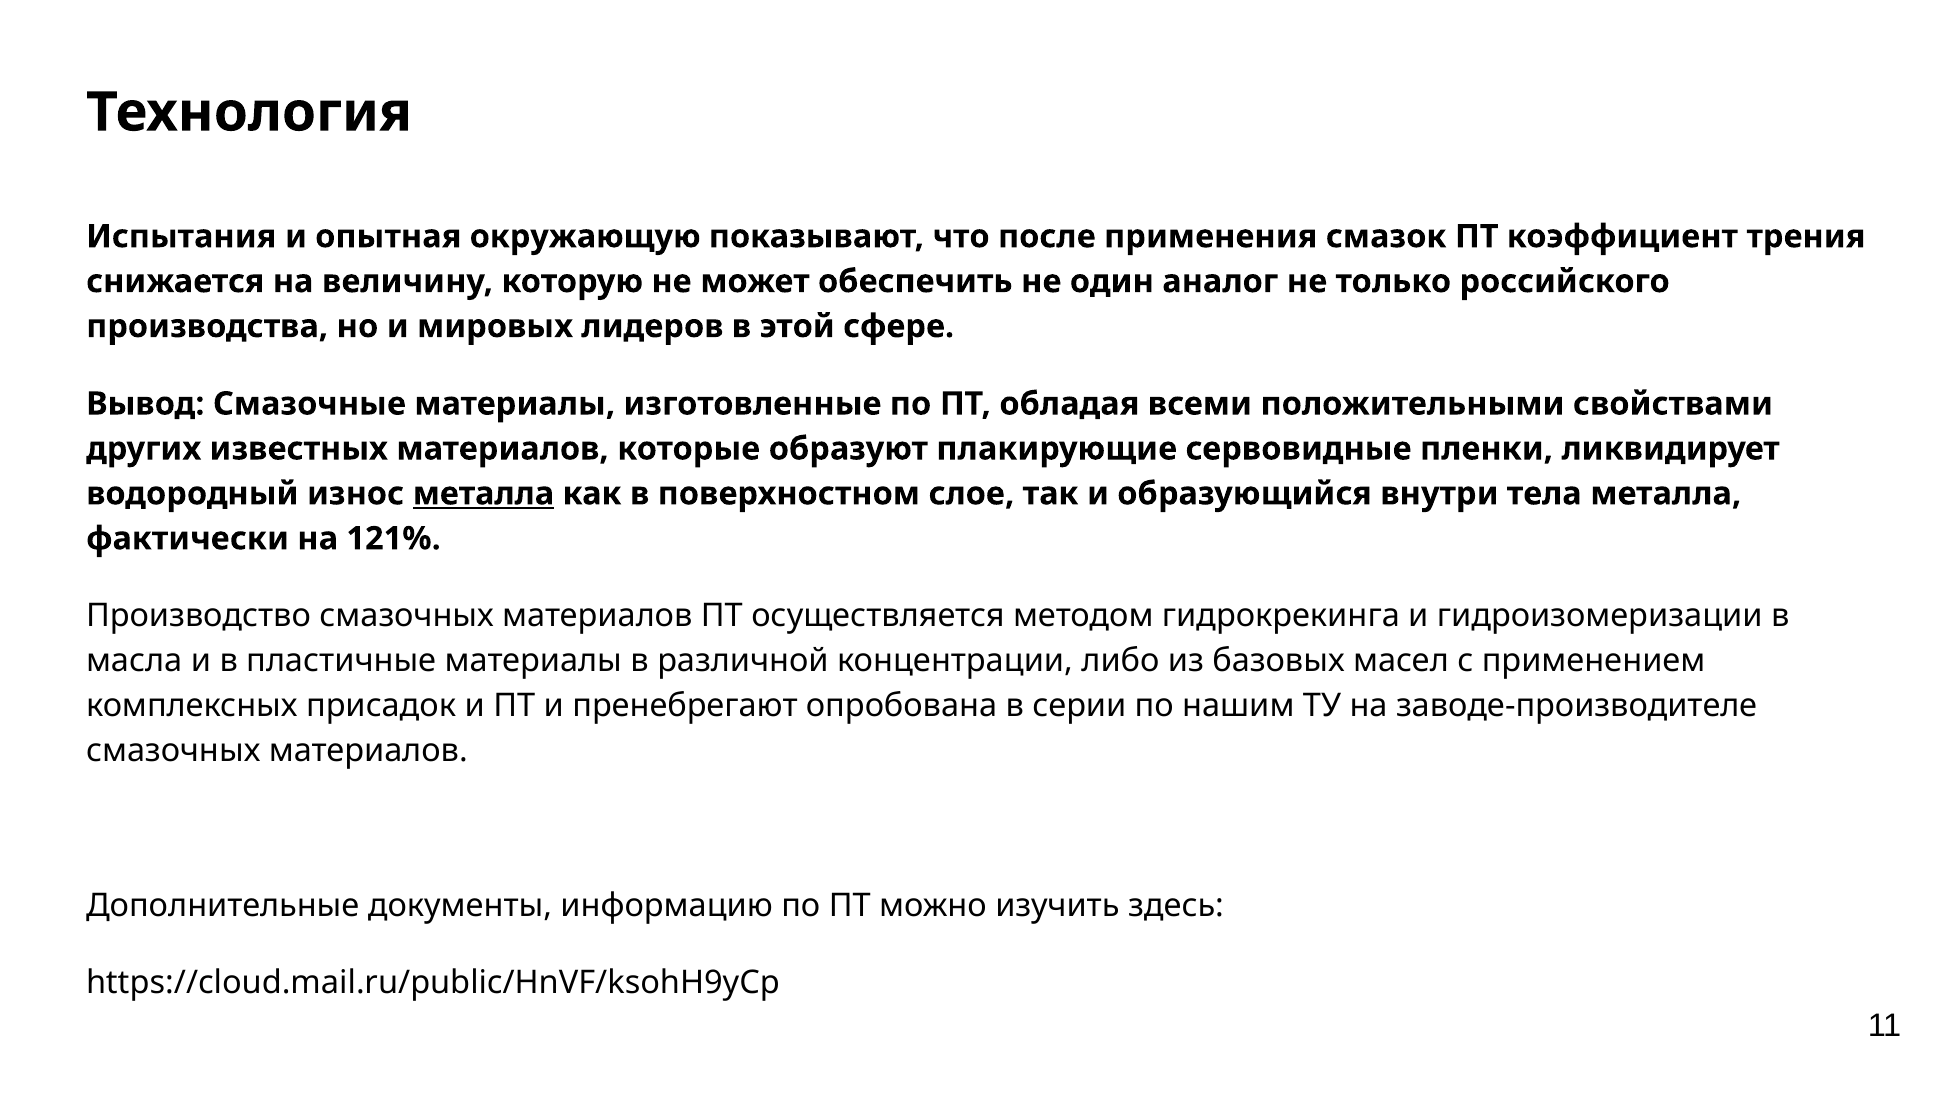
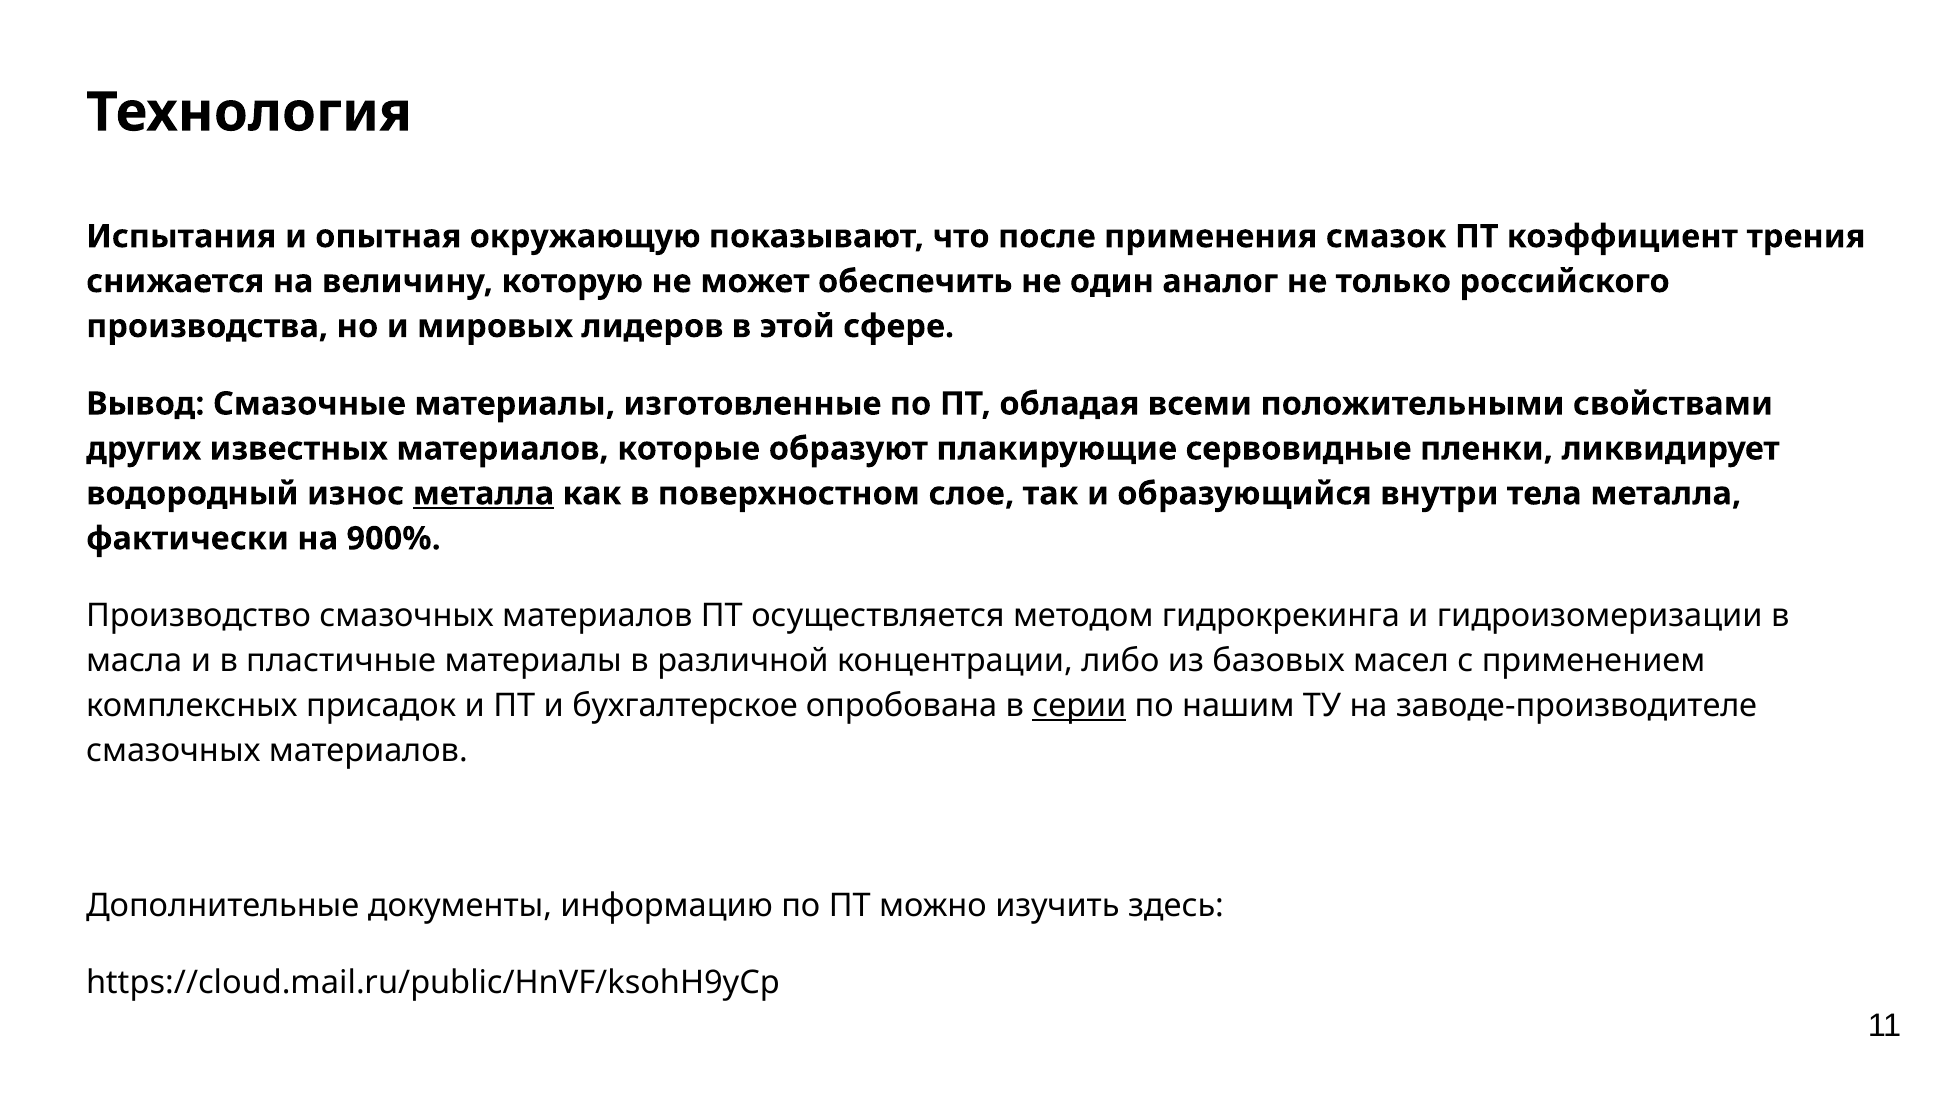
121%: 121% -> 900% (394, 539)
пренебрегают: пренебрегают -> бухгалтерское (685, 706)
серии underline: none -> present (1079, 706)
